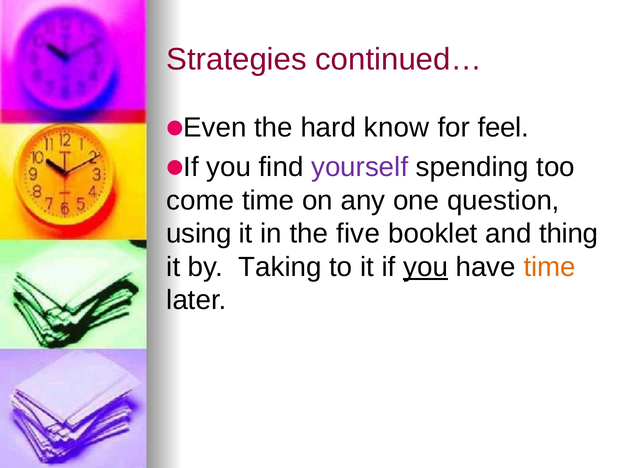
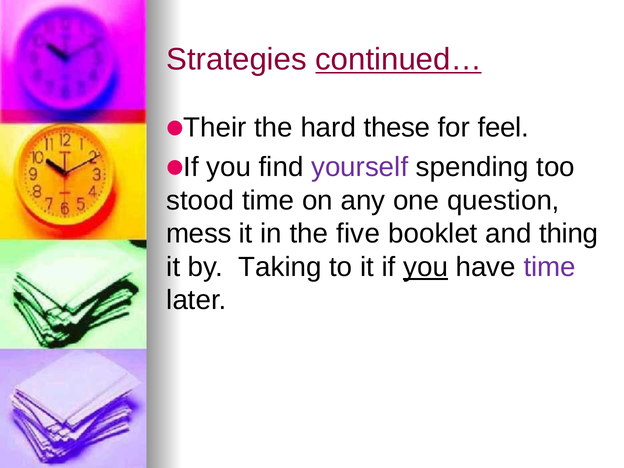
continued… underline: none -> present (399, 59)
Even: Even -> Their (215, 128)
know: know -> these (397, 128)
come: come -> stood (200, 200)
using: using -> mess (199, 234)
time colour: orange -> purple (550, 267)
